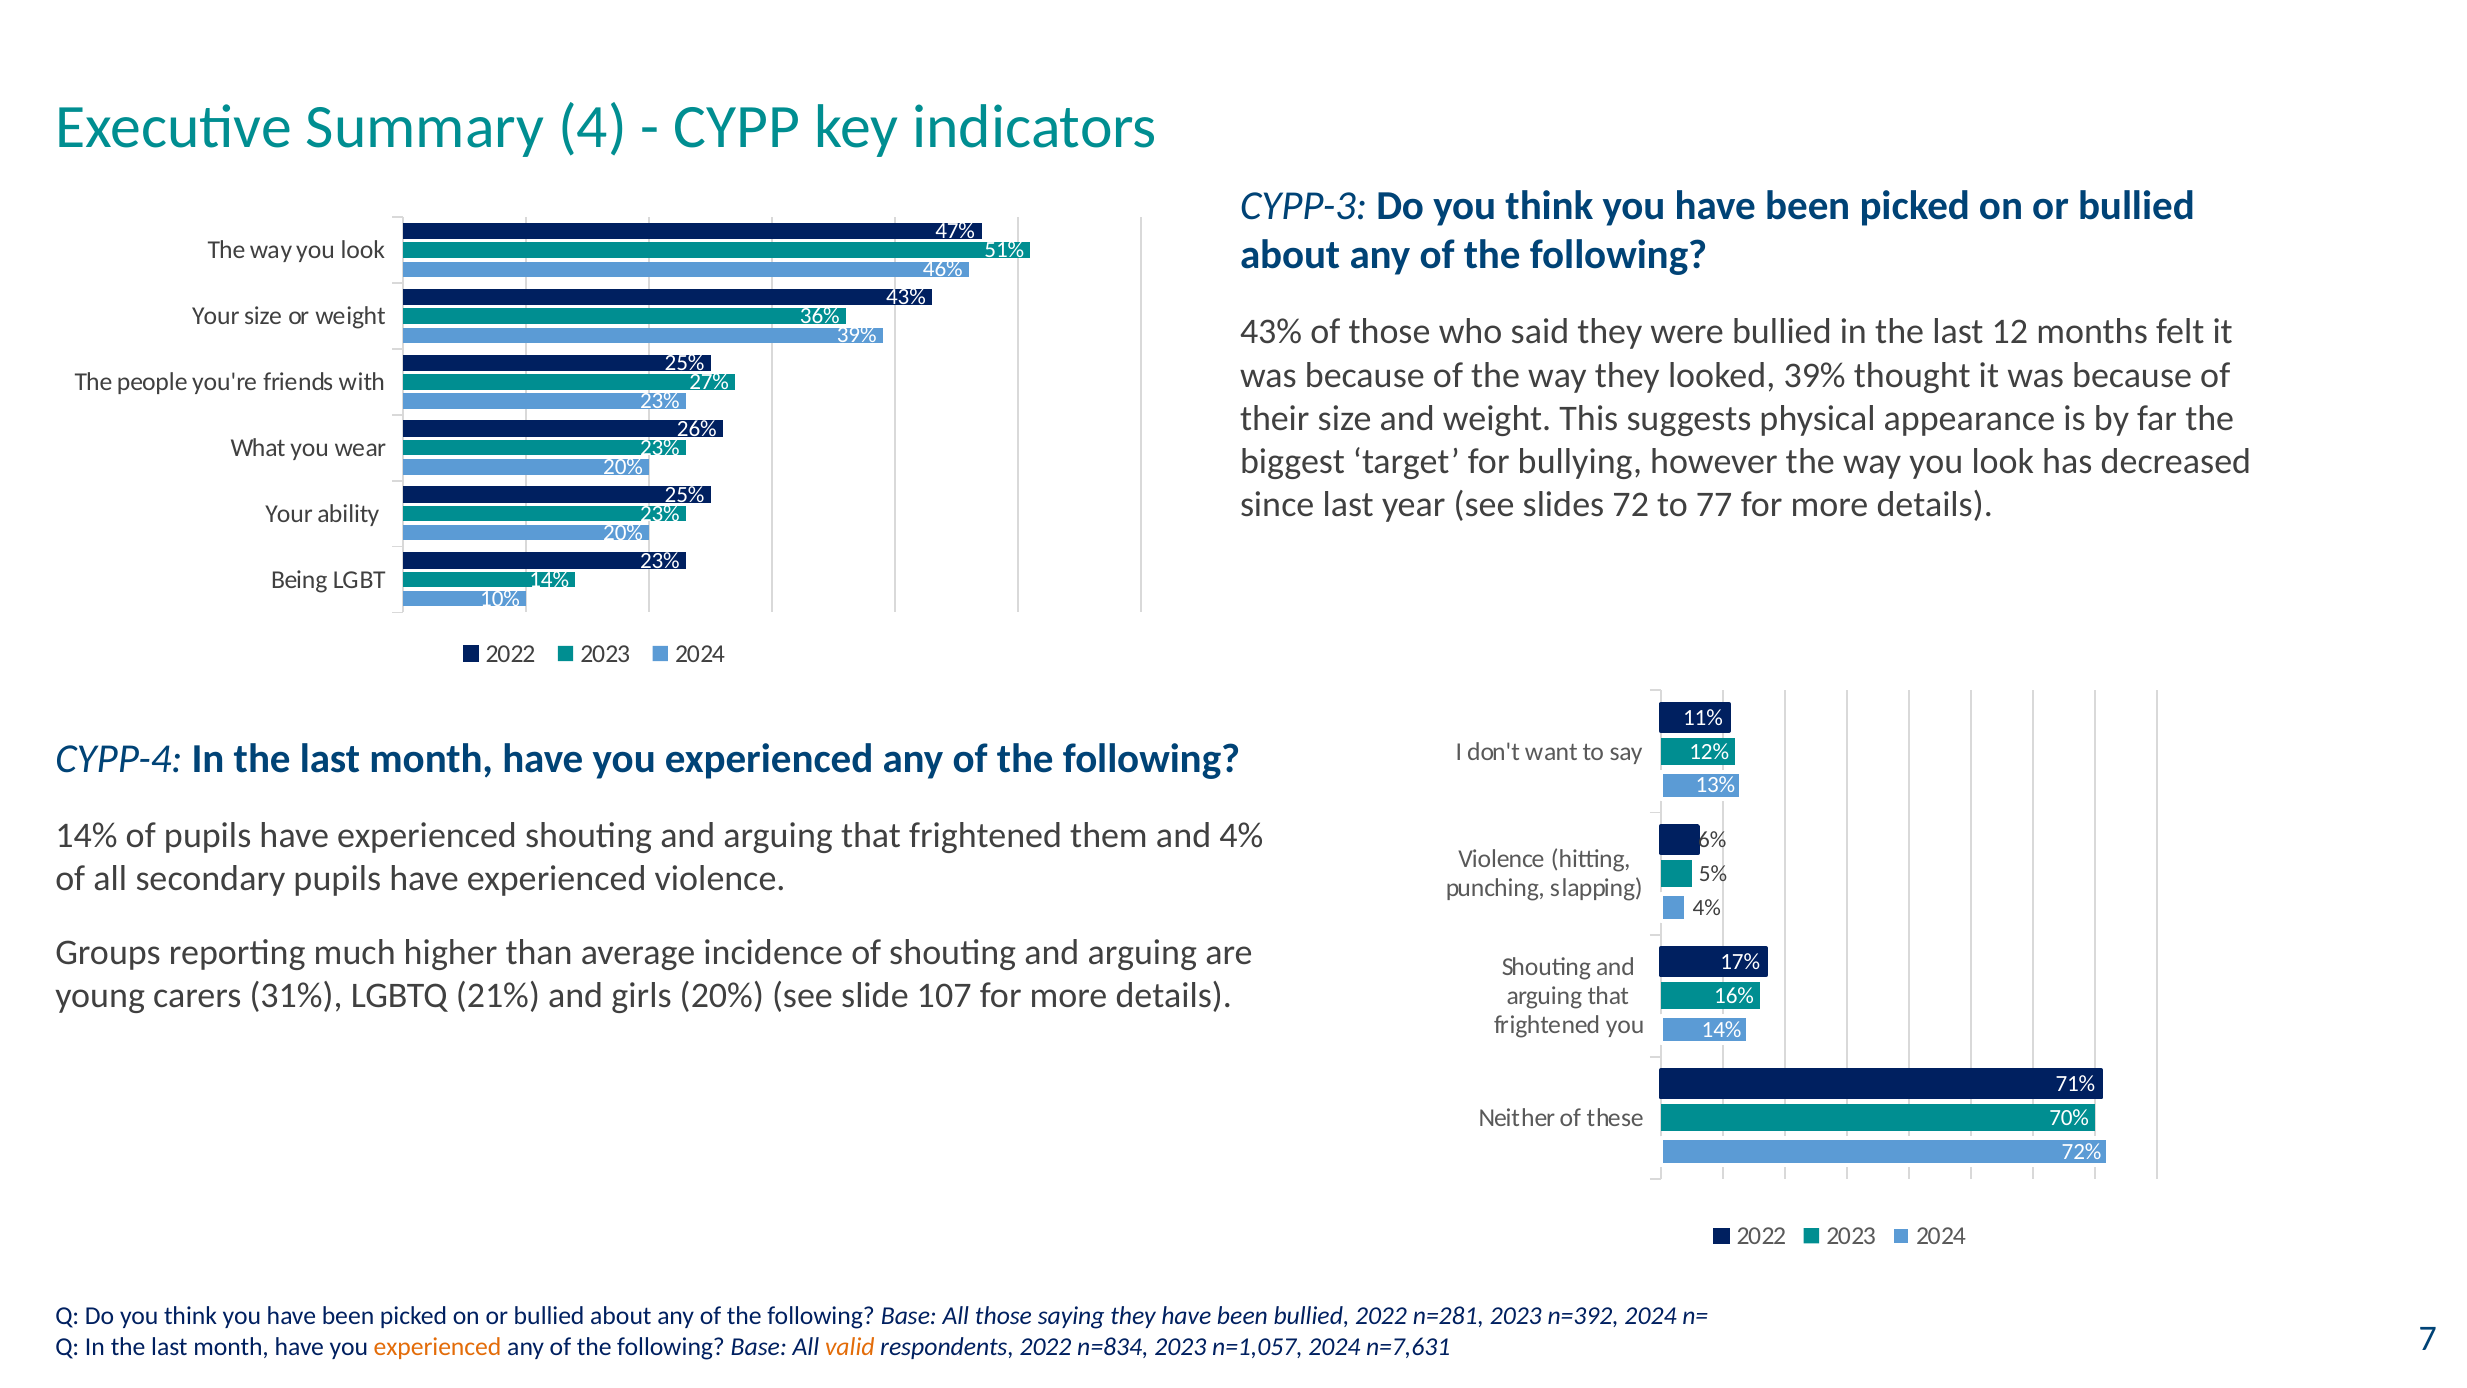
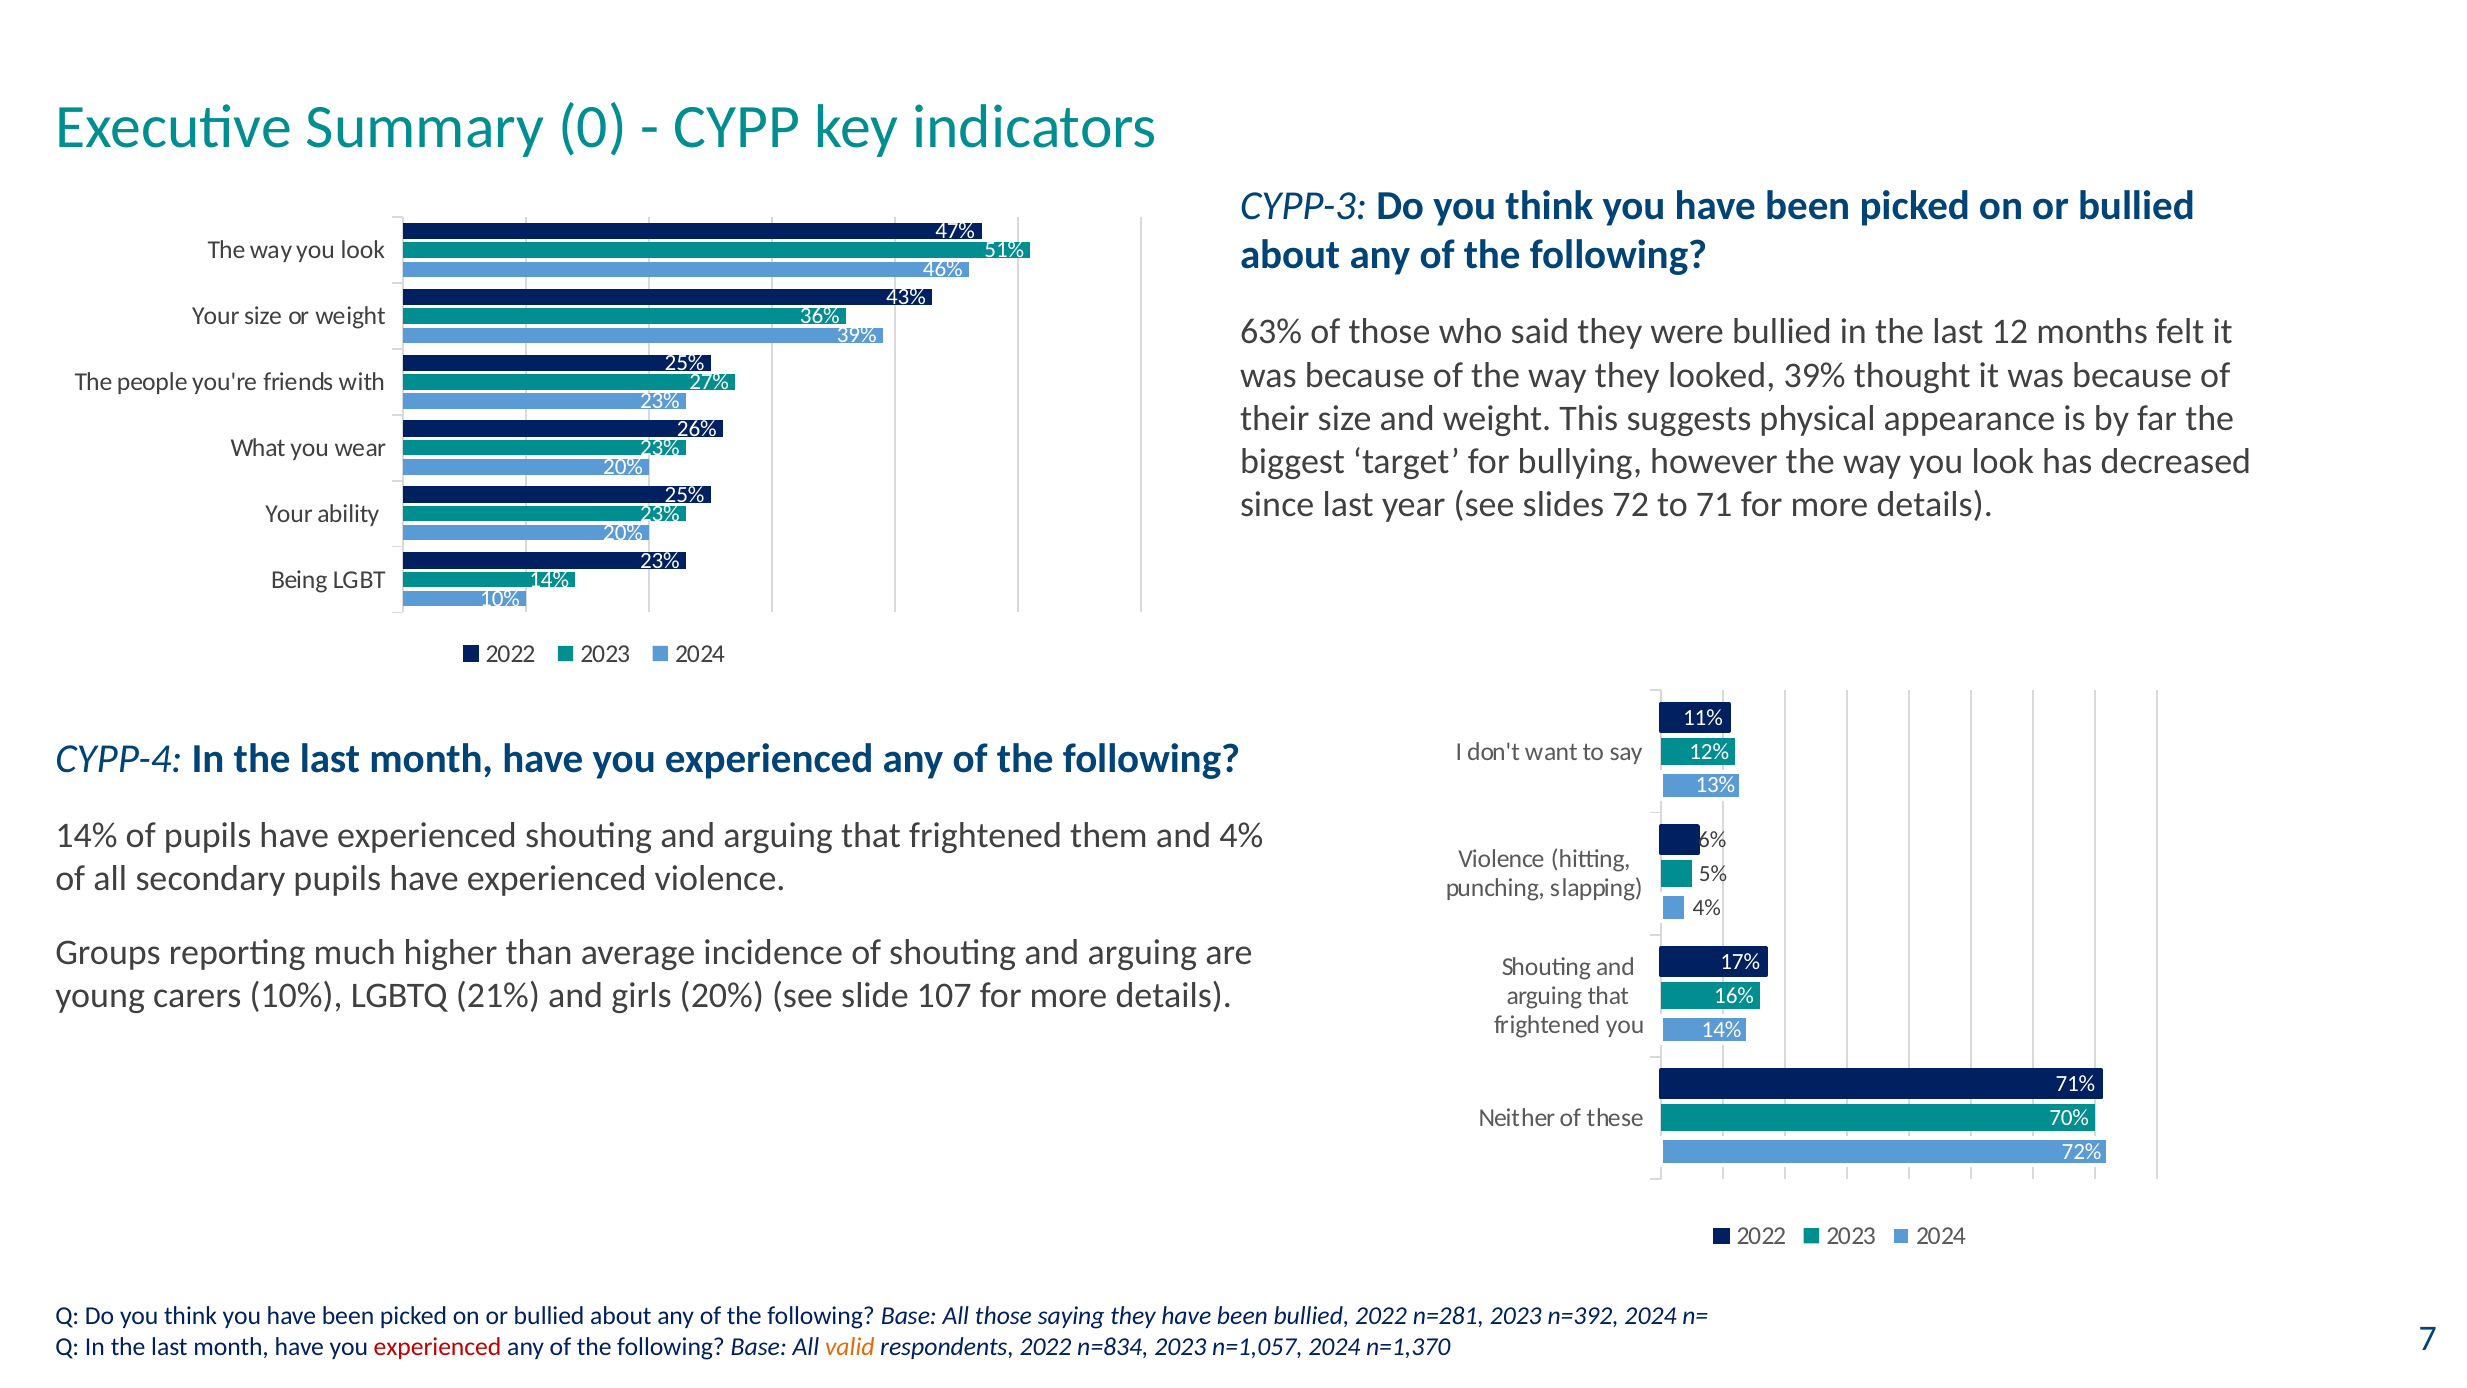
4: 4 -> 0 (593, 127)
43%: 43% -> 63% (1271, 332)
77: 77 -> 71 (1714, 505)
carers 31%: 31% -> 10% (296, 996)
experienced colour: orange -> red (438, 1347)
n=7,631: n=7,631 -> n=1,370 (1408, 1347)
